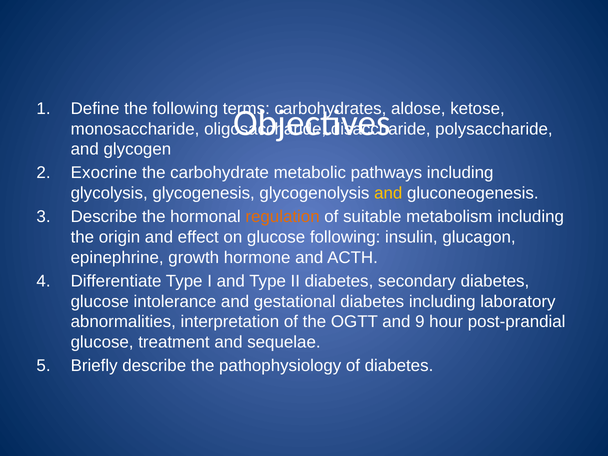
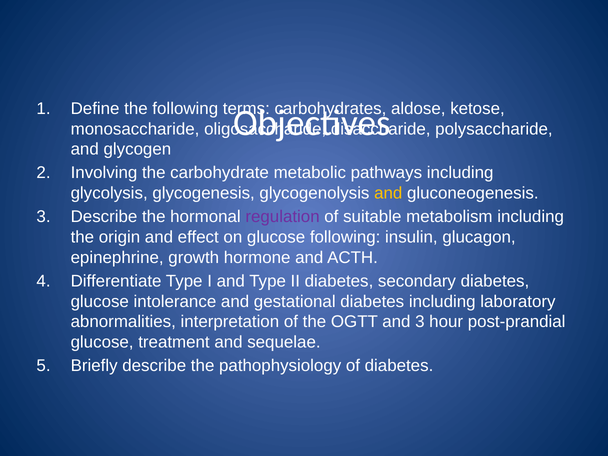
Exocrine: Exocrine -> Involving (104, 173)
regulation colour: orange -> purple (283, 217)
and 9: 9 -> 3 (420, 322)
